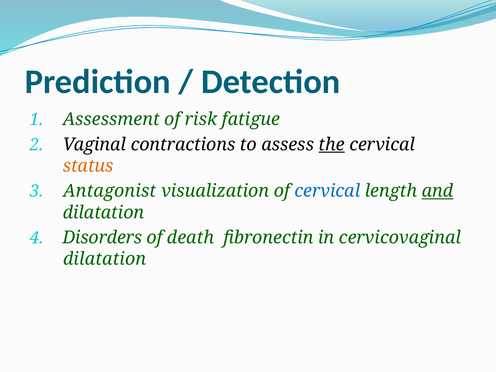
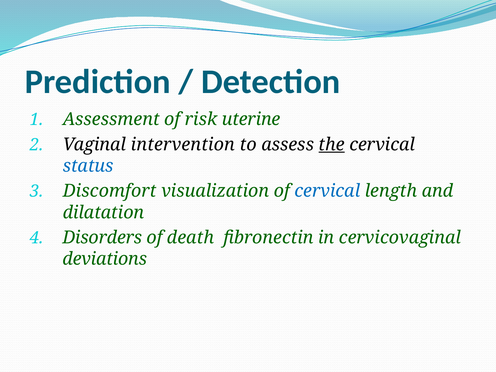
fatigue: fatigue -> uterine (251, 119)
contractions: contractions -> intervention (183, 144)
status colour: orange -> blue (88, 166)
Antagonist: Antagonist -> Discomfort (110, 191)
and underline: present -> none (438, 191)
dilatation: dilatation -> deviations (105, 259)
